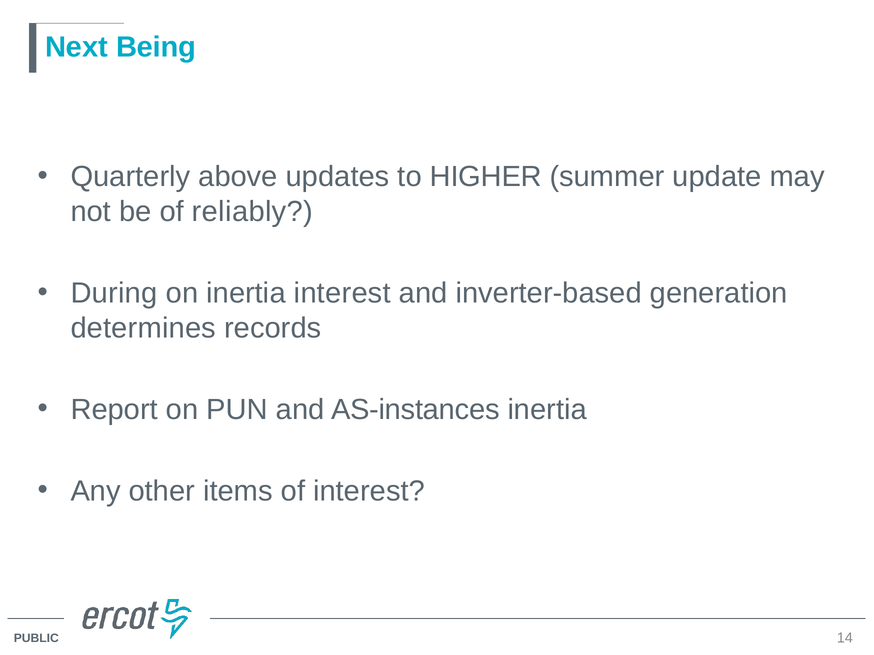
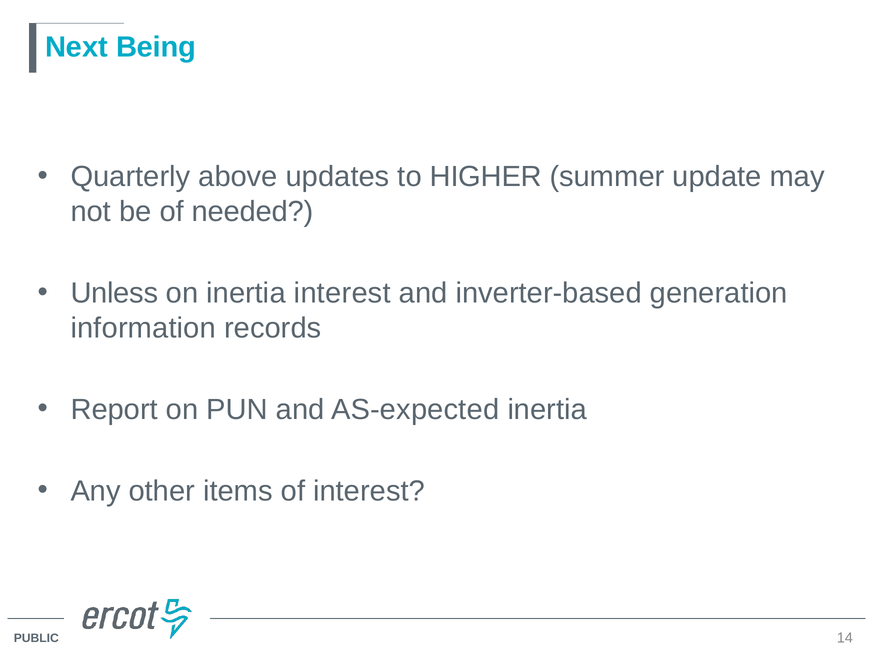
reliably: reliably -> needed (253, 212)
During: During -> Unless (114, 293)
determines: determines -> information (143, 328)
AS-instances: AS-instances -> AS-expected (415, 410)
